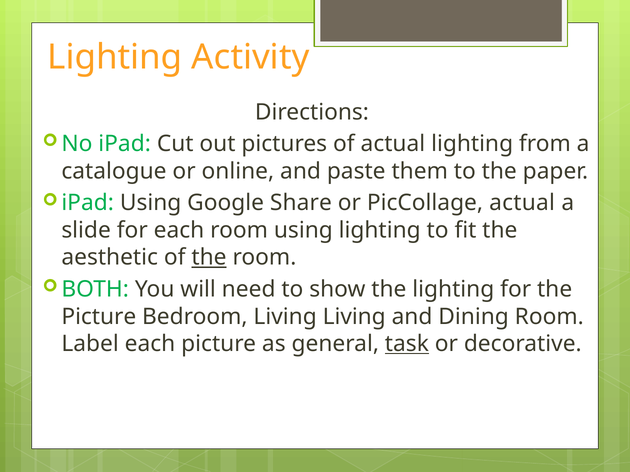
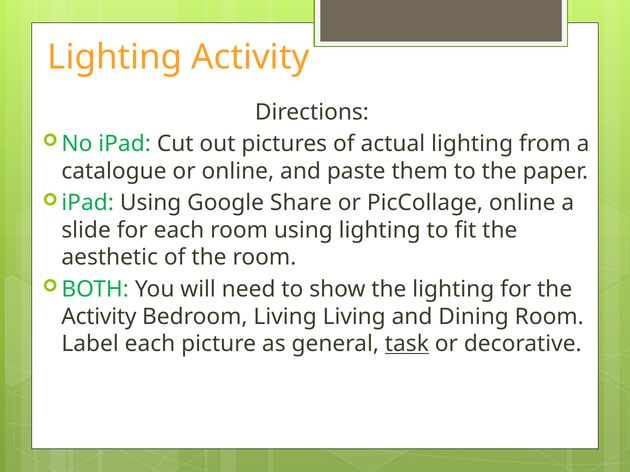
PicCollage actual: actual -> online (522, 203)
the underline: present -> none (209, 258)
Picture: Picture -> Activity (99, 317)
